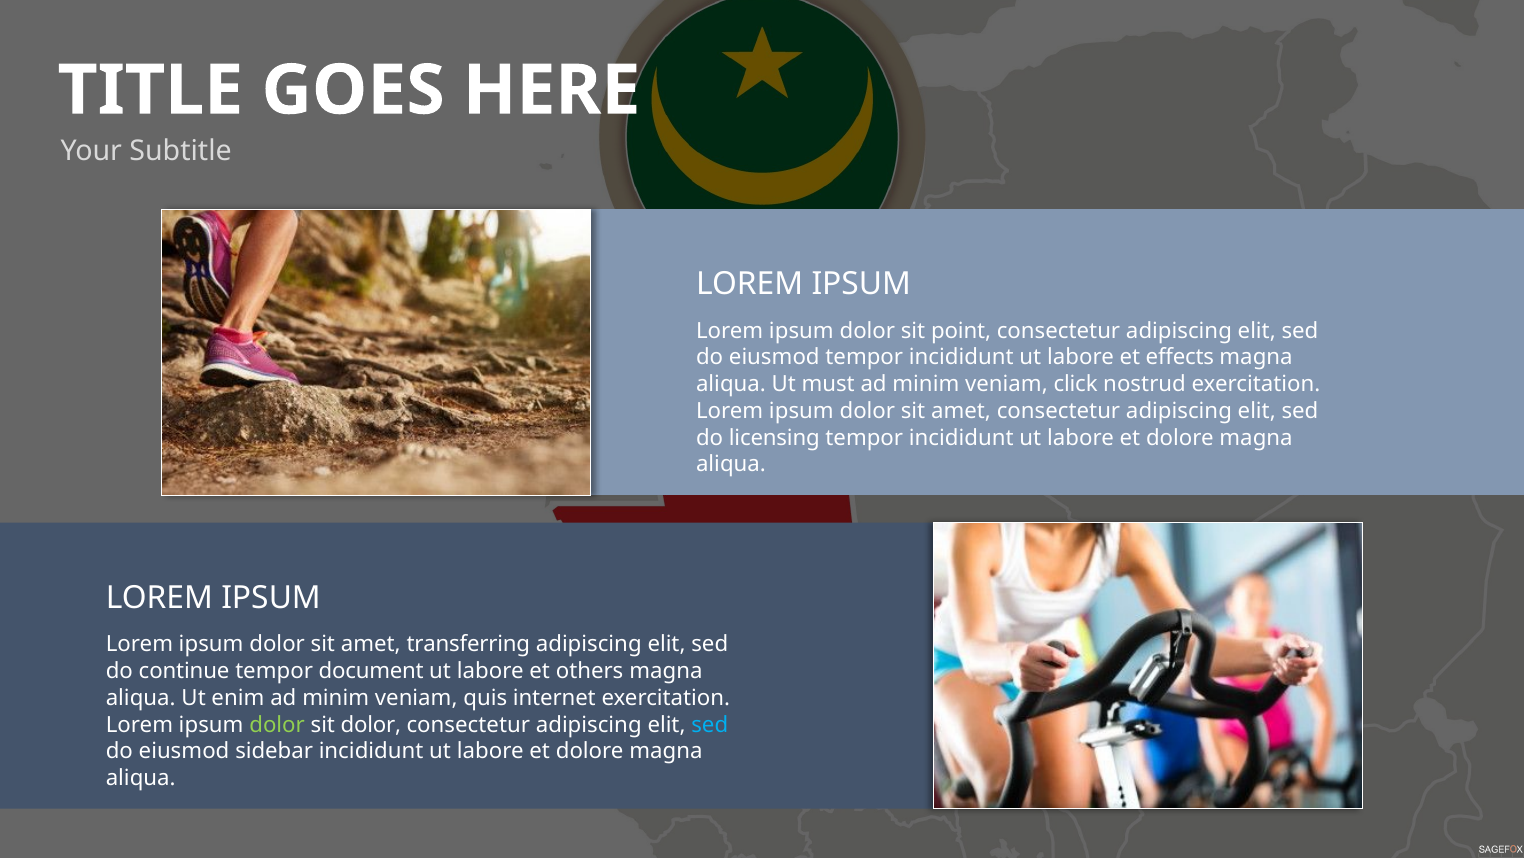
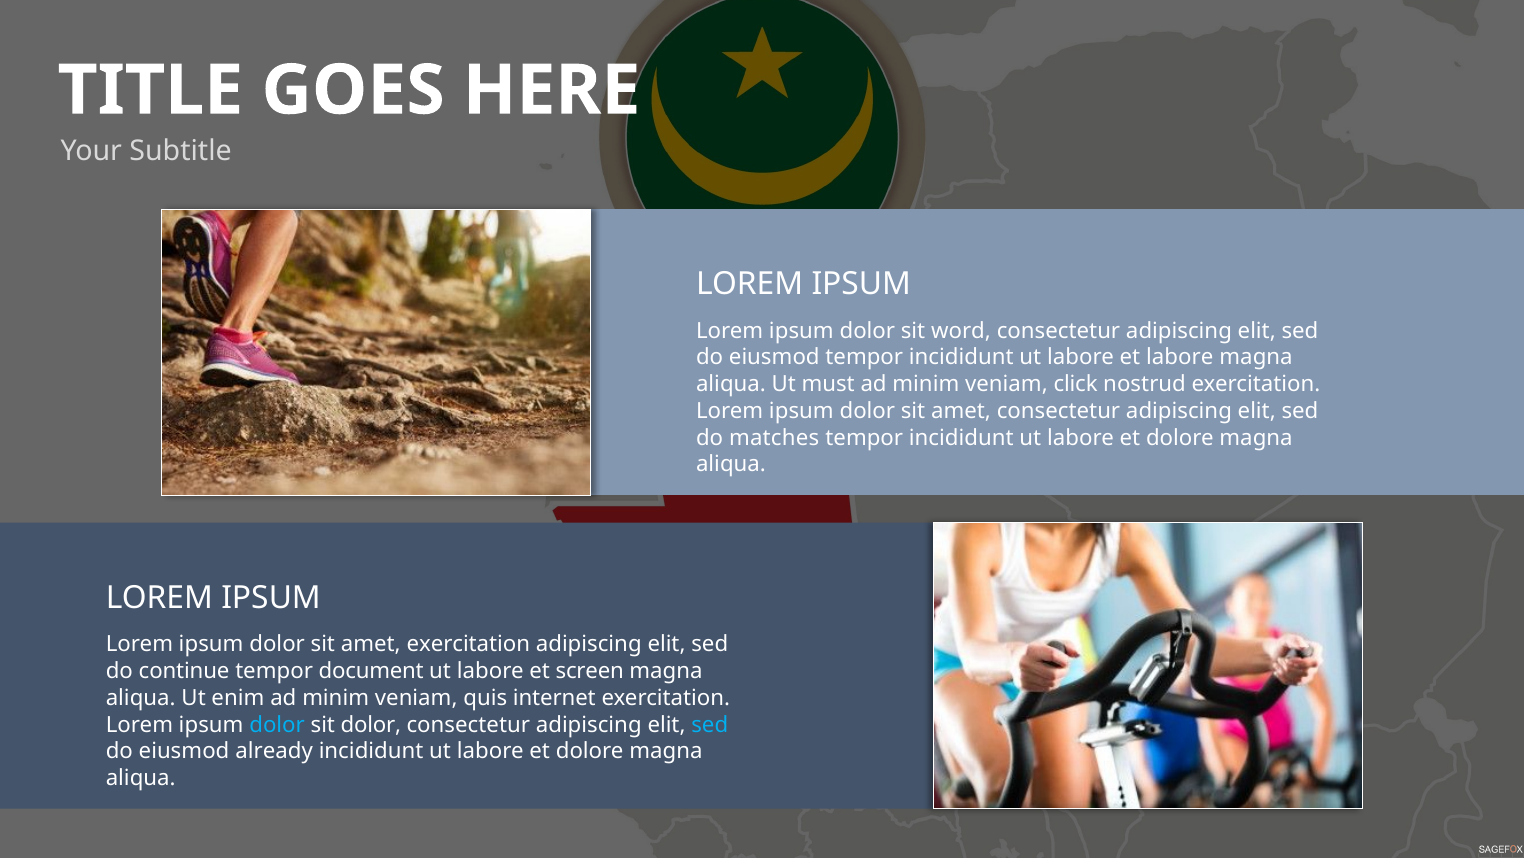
point: point -> word (961, 331)
et effects: effects -> labore (1180, 357)
licensing: licensing -> matches (774, 437)
amet transferring: transferring -> exercitation (468, 644)
others: others -> screen (590, 671)
dolor colour: light green -> light blue (277, 724)
sidebar: sidebar -> already (274, 751)
